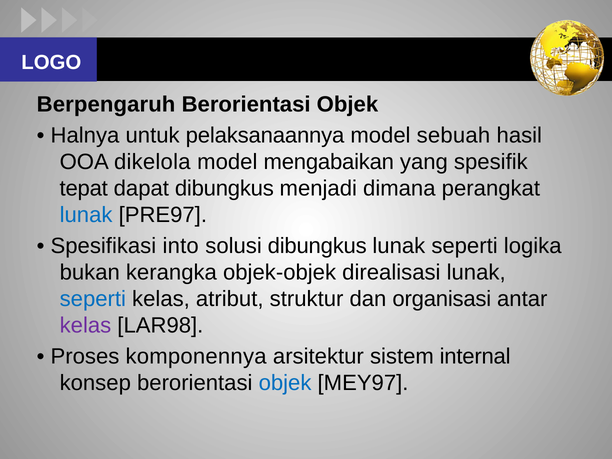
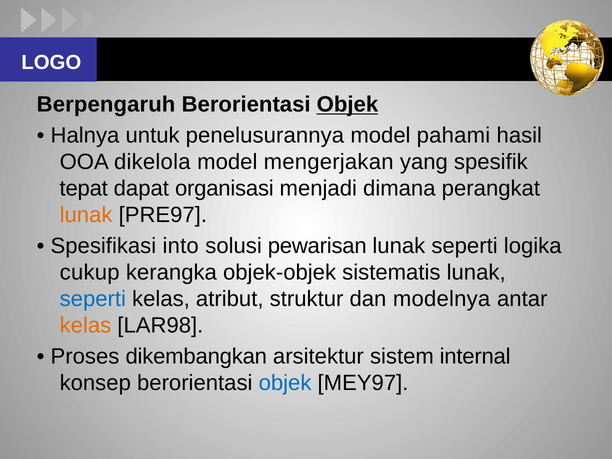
Objek underline: none -> present (347, 105)
pelaksanaannya: pelaksanaannya -> penelusurannya (265, 135)
sebuah: sebuah -> pahami (453, 135)
mengabaikan: mengabaikan -> mengerjakan (329, 162)
dapat dibungkus: dibungkus -> organisasi (224, 188)
lunak colour: blue -> orange (86, 215)
solusi dibungkus: dibungkus -> pewarisan (317, 246)
bukan: bukan -> cukup (90, 272)
direalisasi: direalisasi -> sistematis (391, 272)
organisasi: organisasi -> modelnya (442, 299)
kelas colour: purple -> orange (85, 325)
komponennya: komponennya -> dikembangkan (196, 356)
